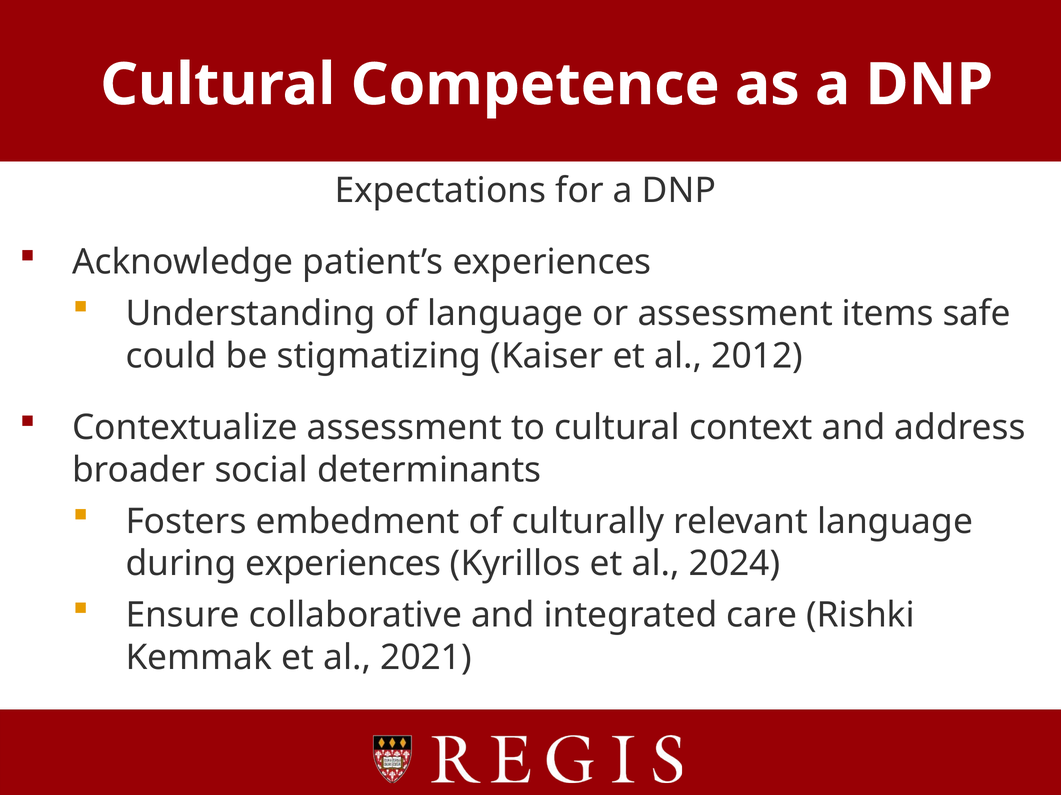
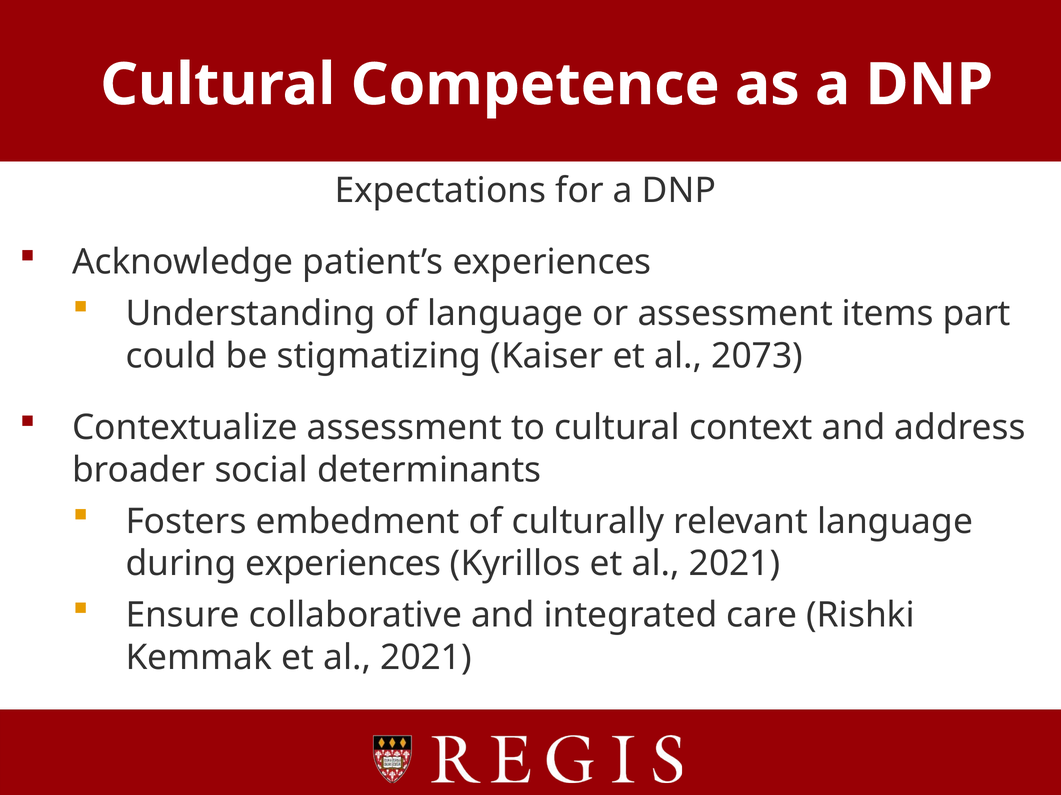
safe: safe -> part (977, 314)
2012: 2012 -> 2073 (757, 356)
Kyrillos et al 2024: 2024 -> 2021 (735, 564)
